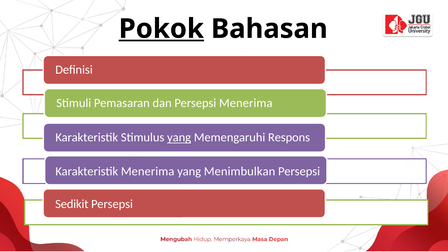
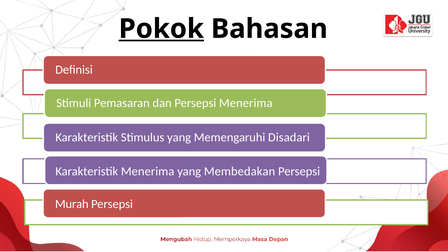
yang underline: present -> none (179, 138)
Respons: Respons -> Disadari (289, 138)
Menimbulkan: Menimbulkan -> Membedakan (240, 171)
Sedikit: Sedikit -> Murah (72, 204)
